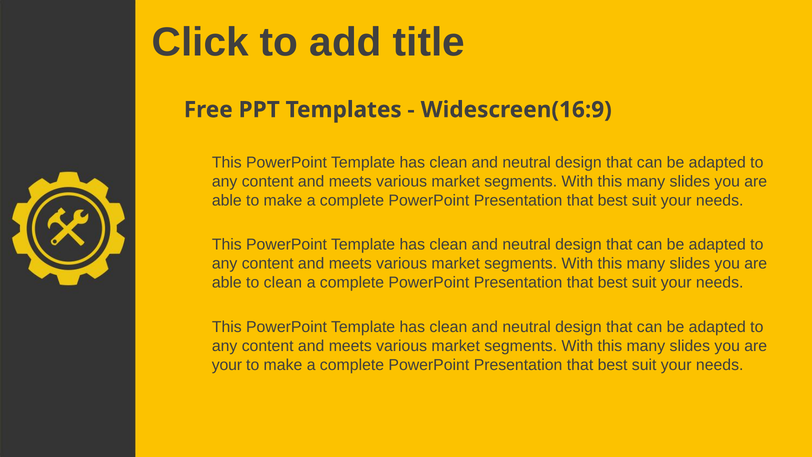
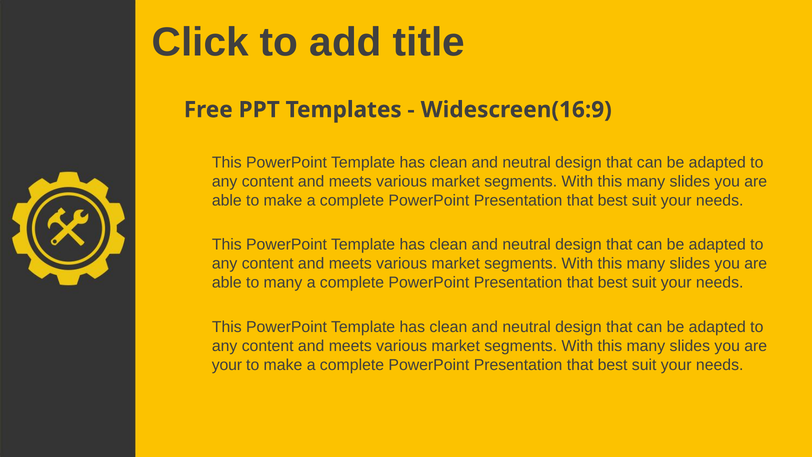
to clean: clean -> many (283, 282)
